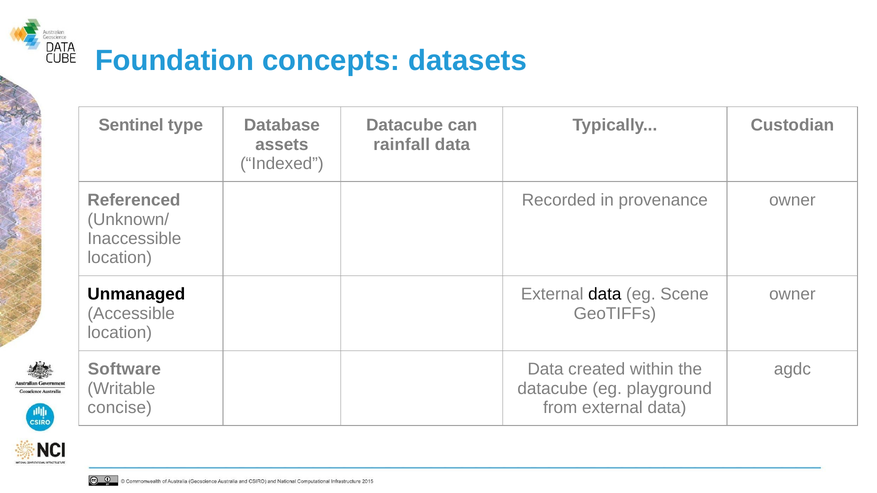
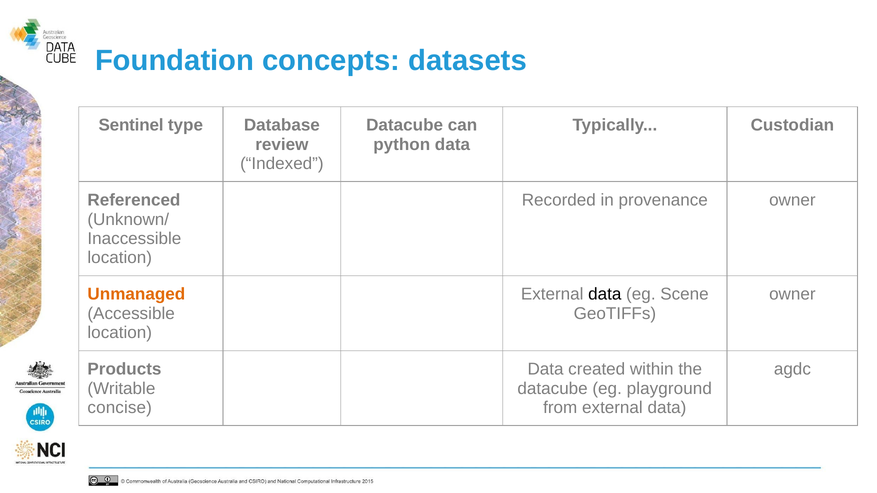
assets: assets -> review (282, 145)
rainfall: rainfall -> python (402, 145)
Unmanaged colour: black -> orange (136, 295)
Software: Software -> Products (124, 370)
